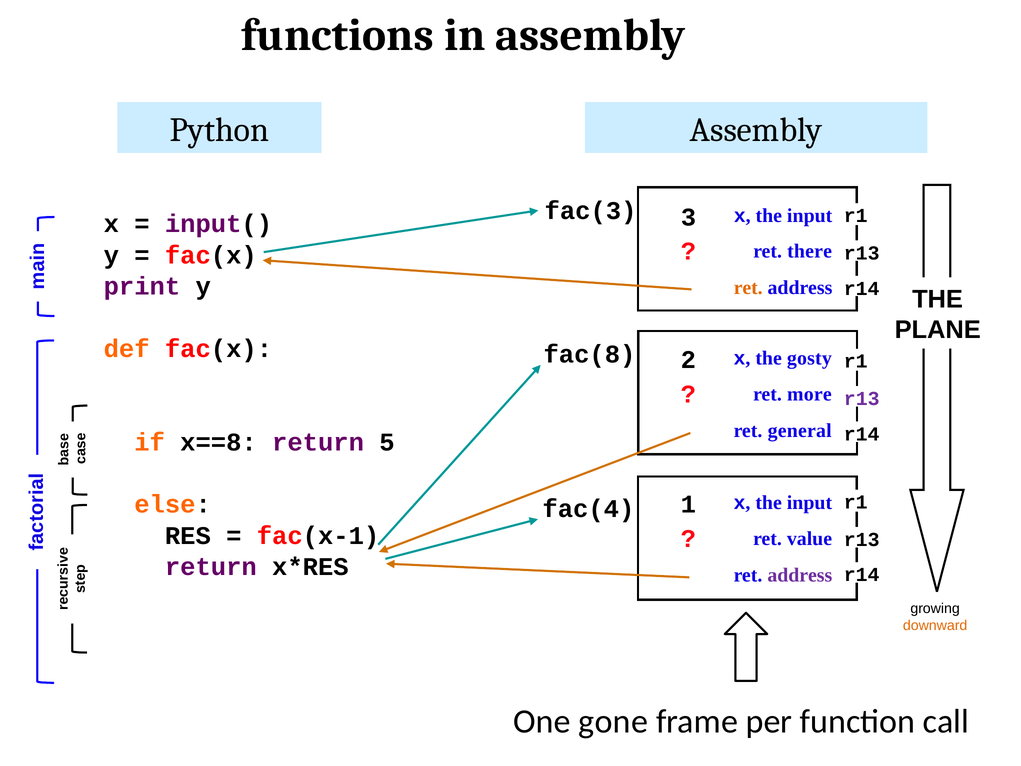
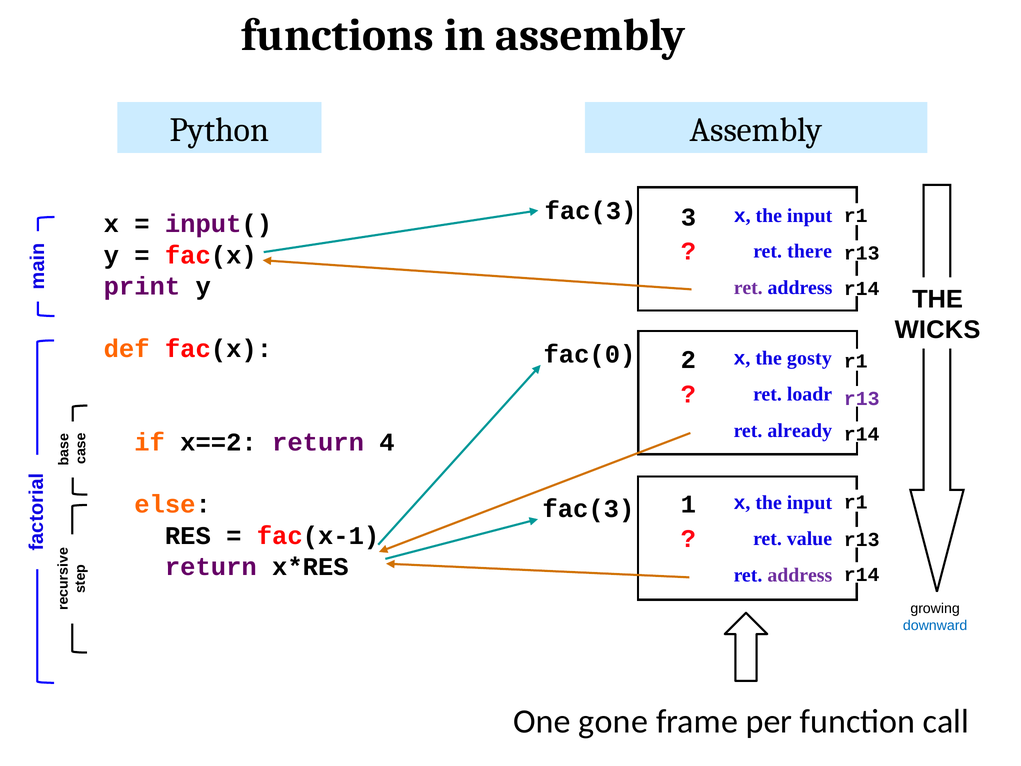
ret colour: orange -> purple (748, 288)
PLANE: PLANE -> WICKS (938, 330)
fac(8: fac(8 -> fac(0 (589, 354)
more: more -> loadr (809, 394)
general: general -> already (800, 431)
x==8: x==8 -> x==2 (218, 442)
5: 5 -> 4 (387, 442)
fac(4: fac(4 -> fac(3 (588, 509)
downward colour: orange -> blue (935, 625)
